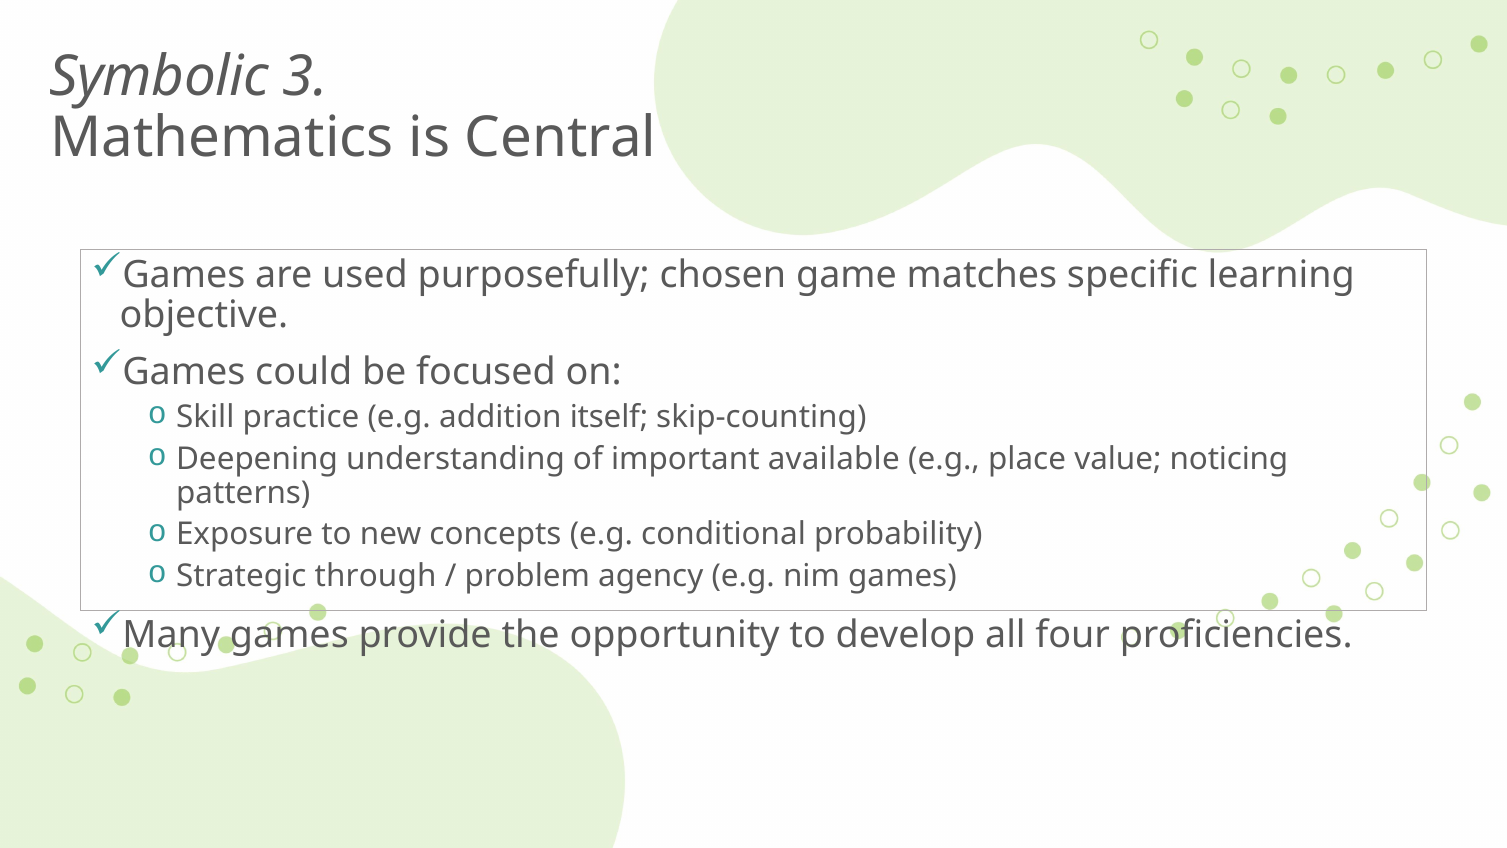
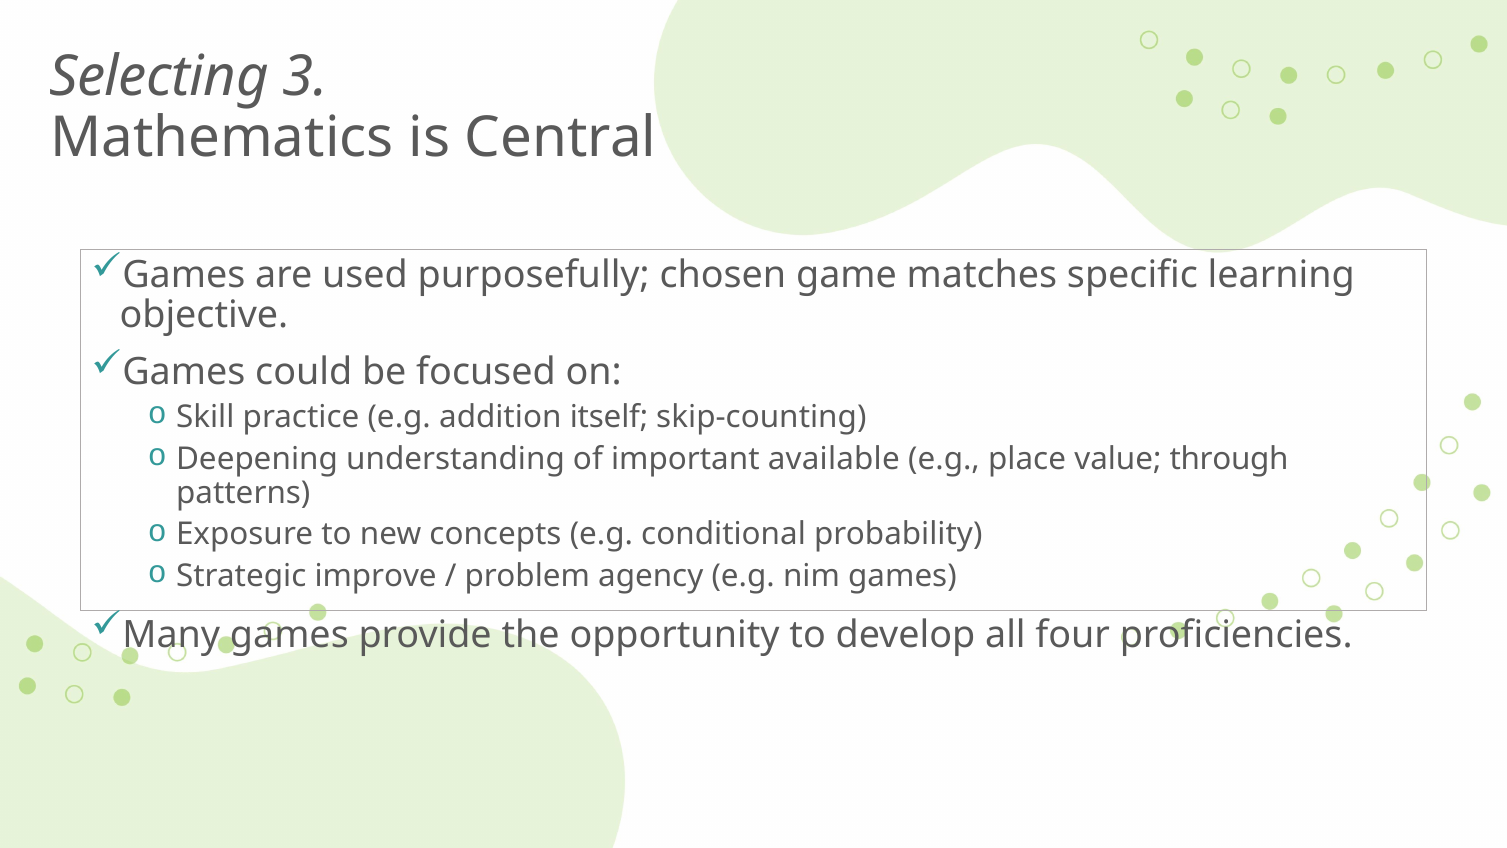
Symbolic: Symbolic -> Selecting (159, 76)
noticing: noticing -> through (1229, 459)
through: through -> improve (376, 576)
